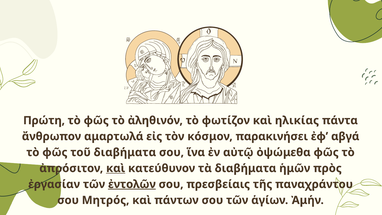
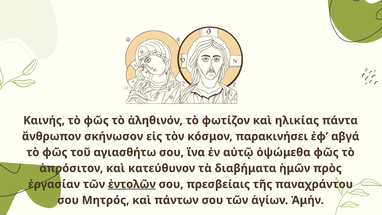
Πρώτη: Πρώτη -> Καινής (44, 120)
αμαρτωλά: αμαρτωλά -> σκήνωσον (114, 136)
τοῦ διαβήματα: διαβήματα -> αγιασθήτω (125, 152)
καὶ underline: present -> none (116, 168)
